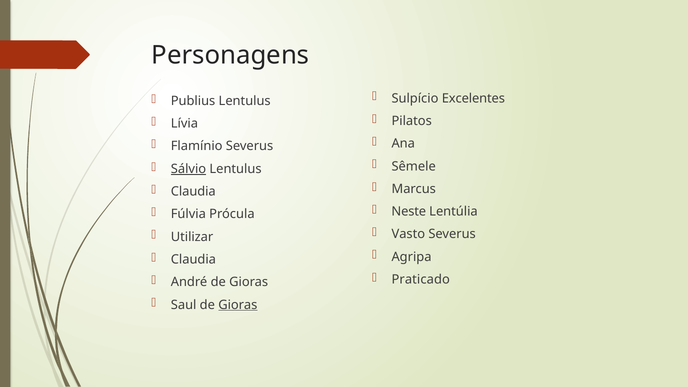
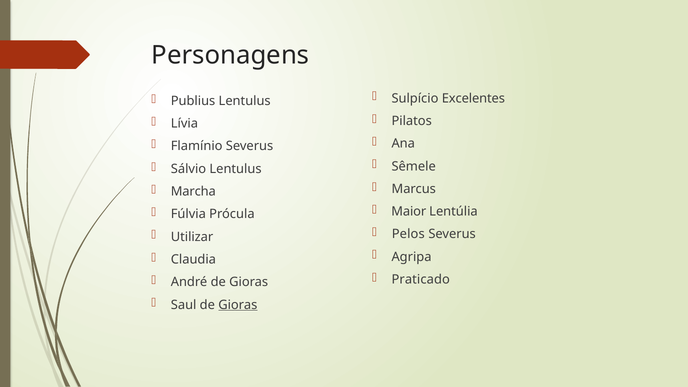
Sálvio underline: present -> none (189, 169)
Claudia: Claudia -> Marcha (193, 192)
Neste: Neste -> Maior (409, 212)
Vasto: Vasto -> Pelos (408, 234)
